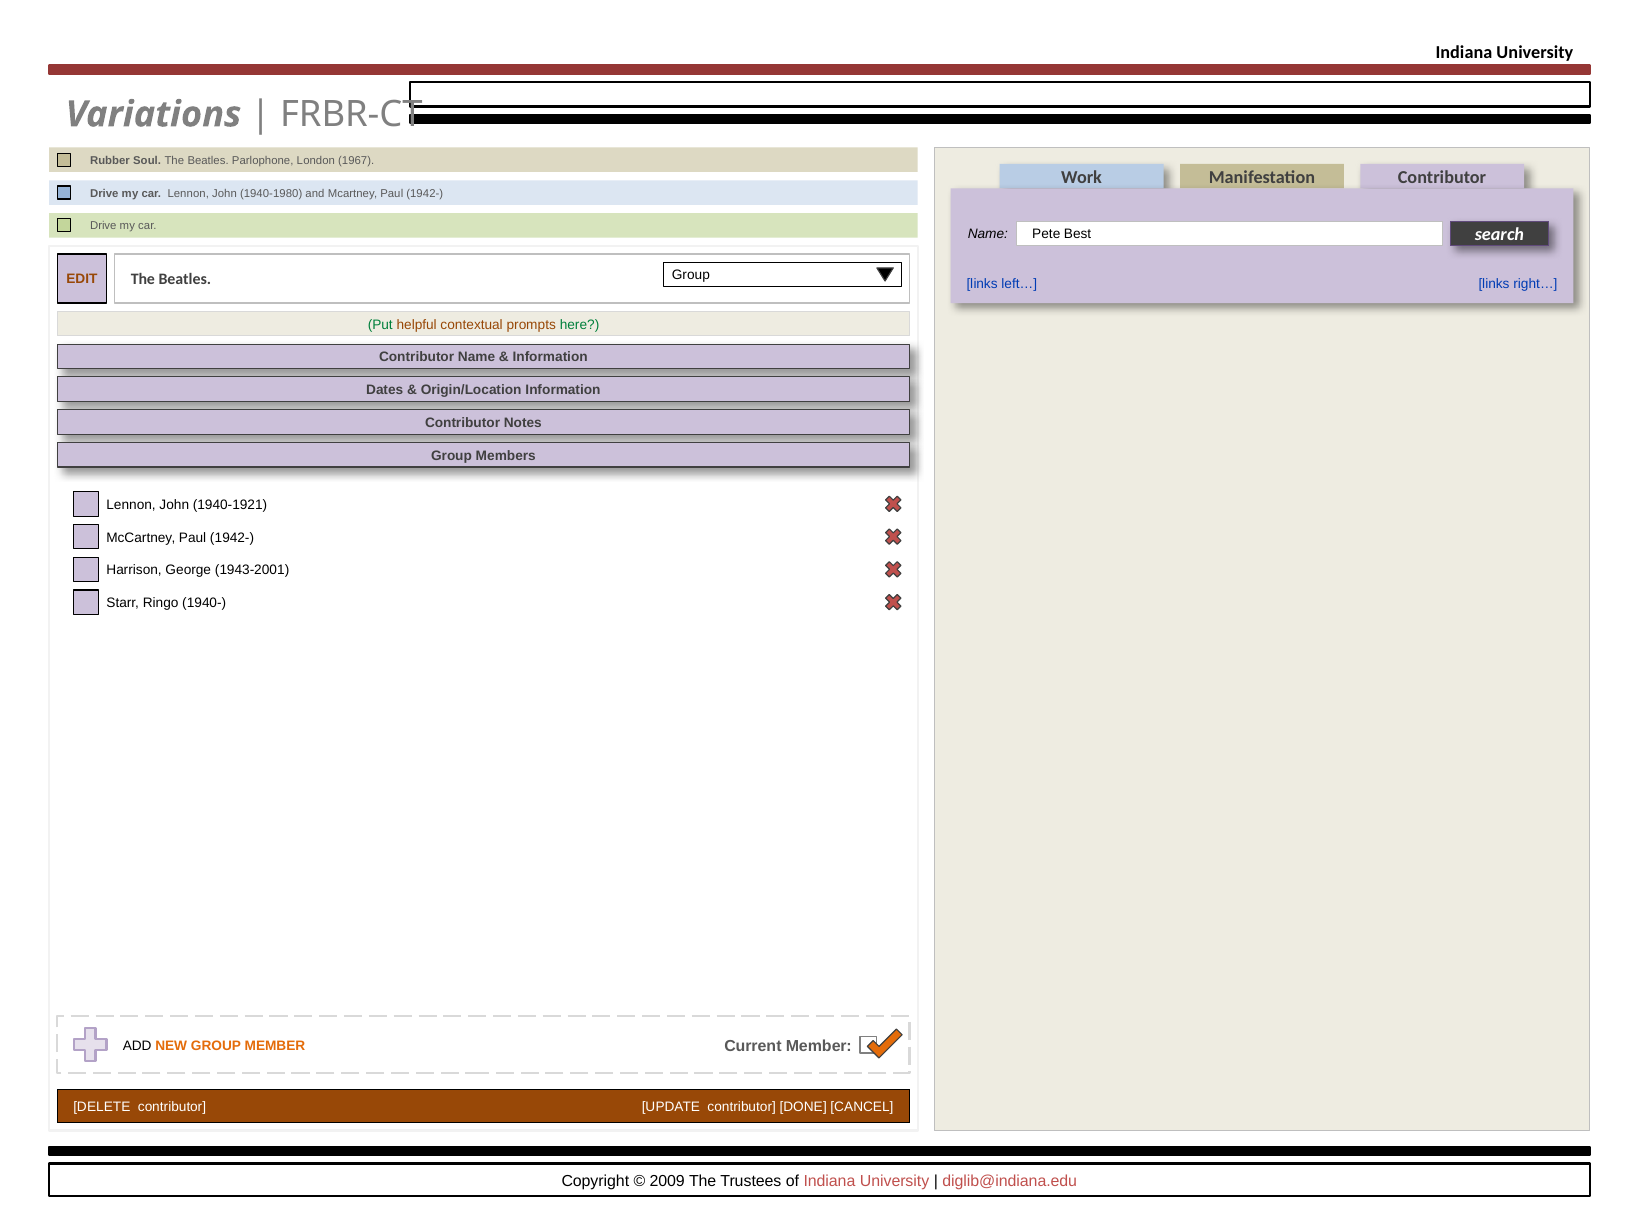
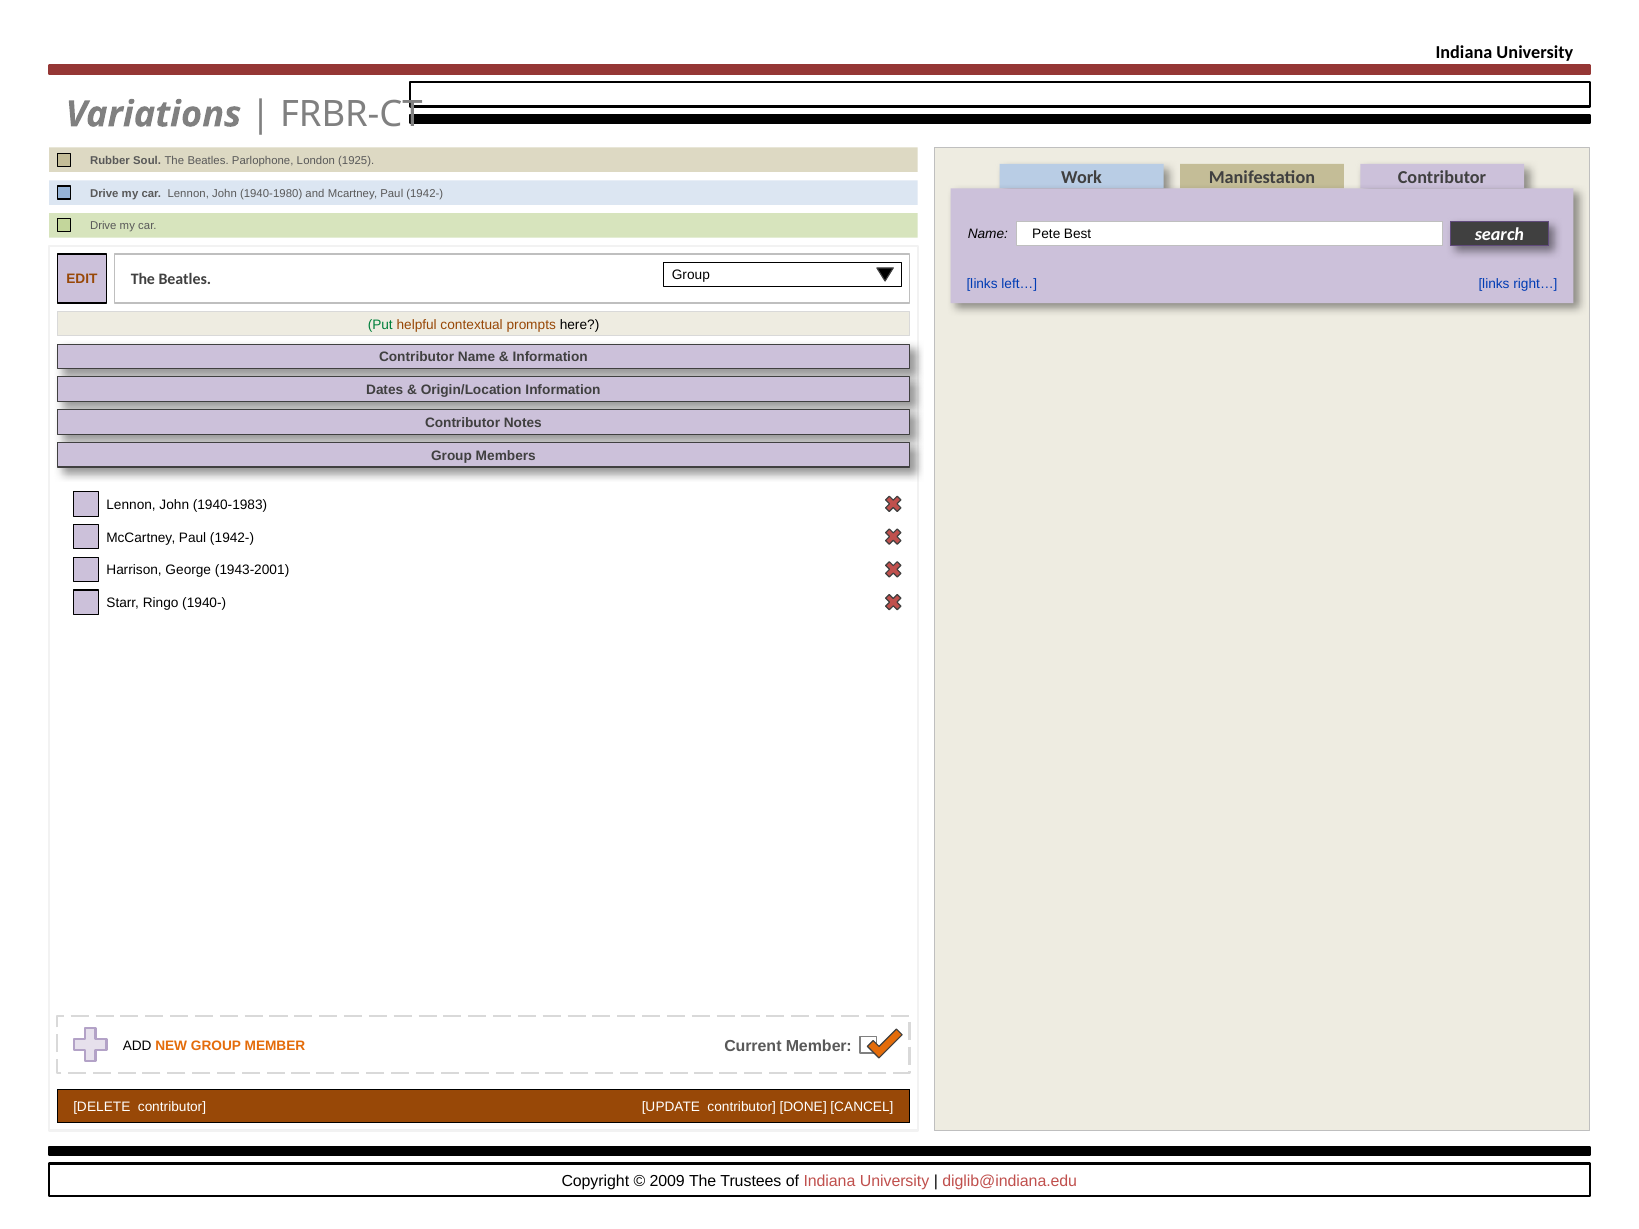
1967: 1967 -> 1925 (356, 161)
here colour: green -> black (580, 325)
1940-1921: 1940-1921 -> 1940-1983 (230, 505)
